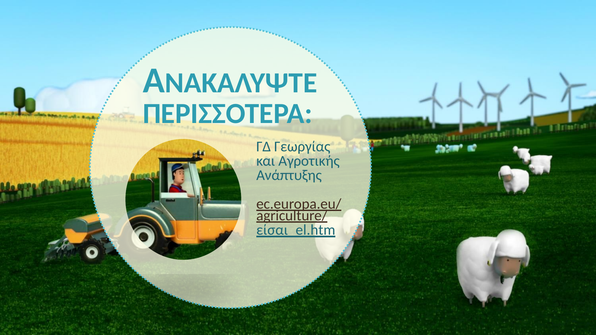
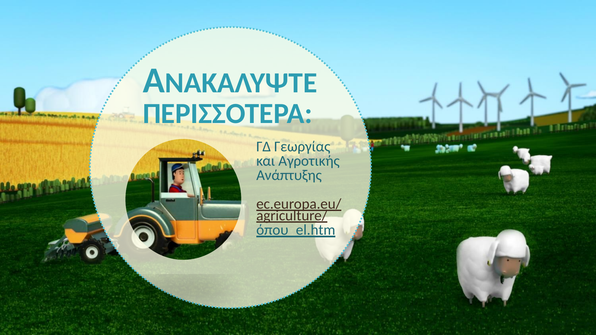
είσαι_el.htm: είσαι_el.htm -> όπου_el.htm (296, 230)
